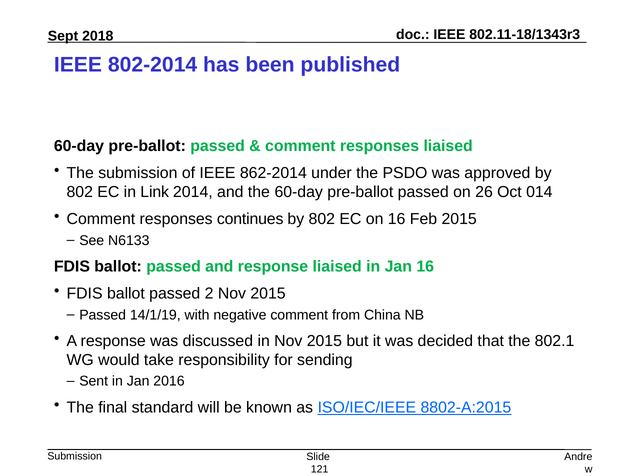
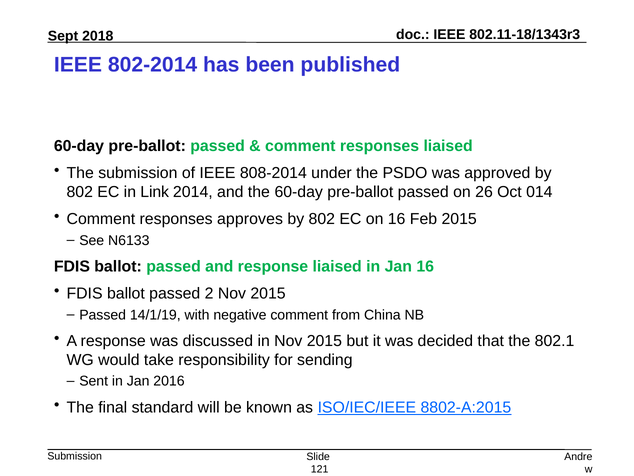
862-2014: 862-2014 -> 808-2014 (273, 173)
continues: continues -> approves (250, 219)
